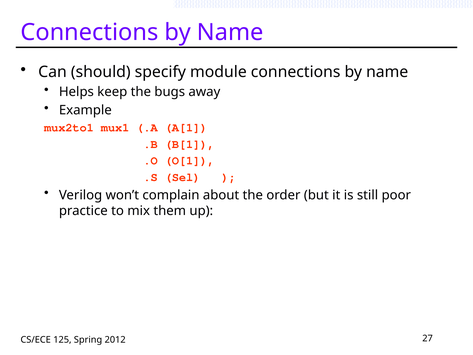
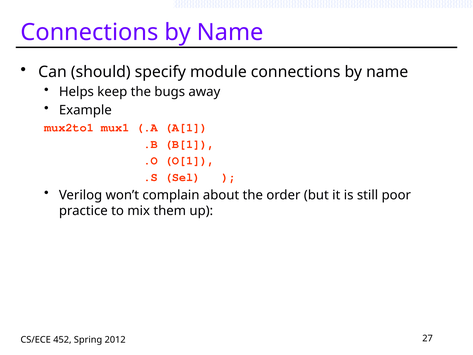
125: 125 -> 452 (62, 340)
